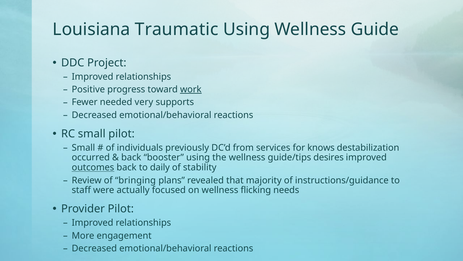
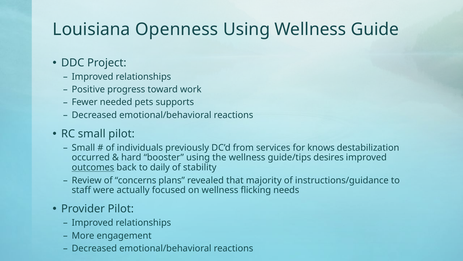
Traumatic: Traumatic -> Openness (177, 29)
work underline: present -> none (191, 89)
very: very -> pets (144, 102)
back: back -> hard (131, 157)
bringing: bringing -> concerns (136, 180)
